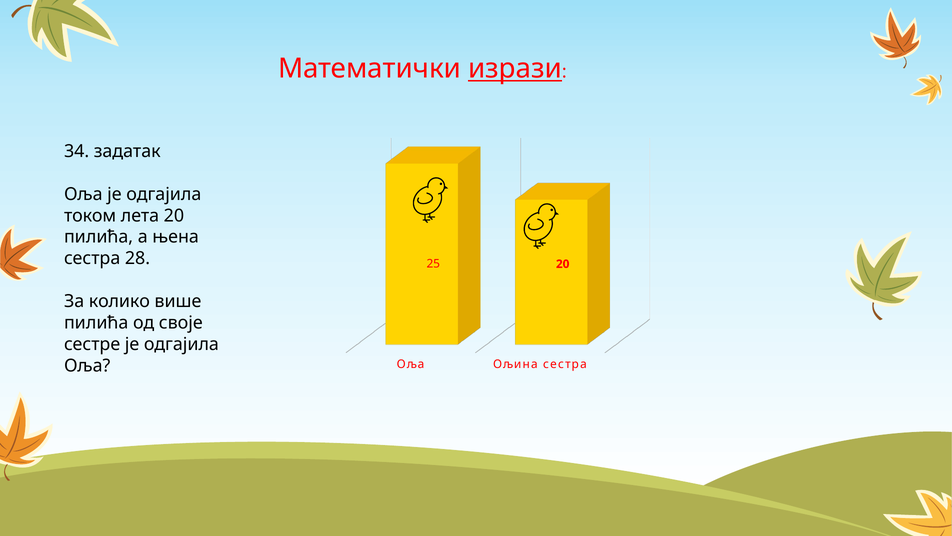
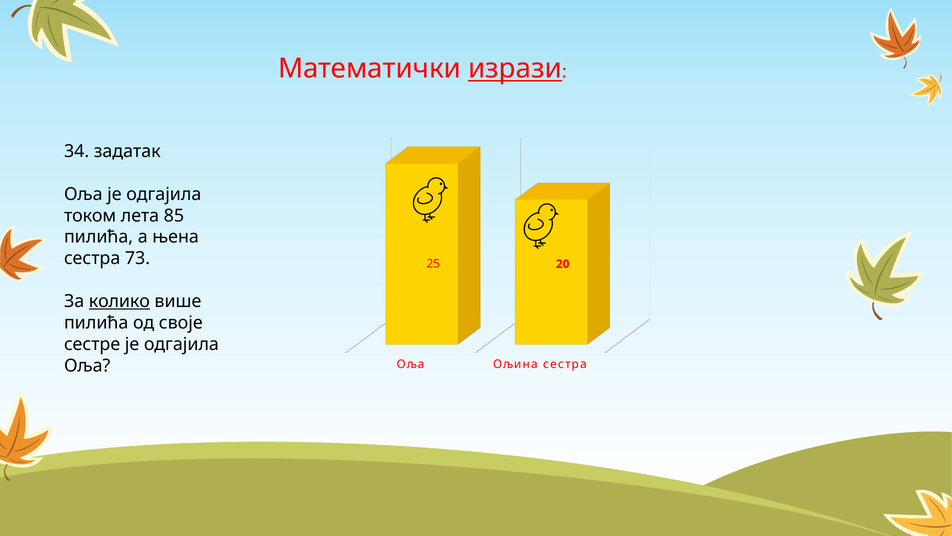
лета 20: 20 -> 85 (174, 215)
28: 28 -> 73 (137, 258)
колико underline: none -> present (119, 301)
